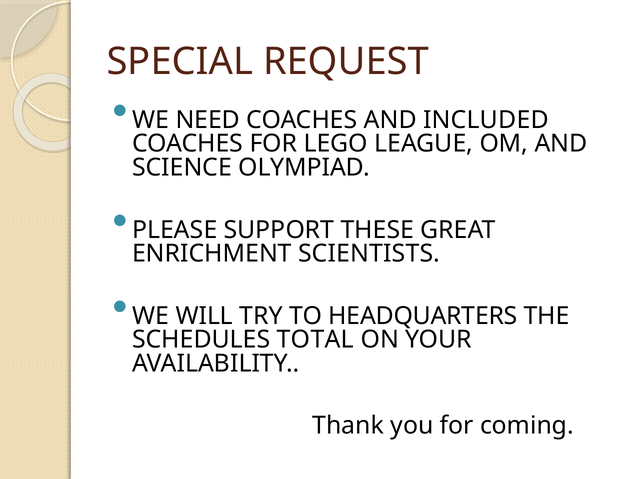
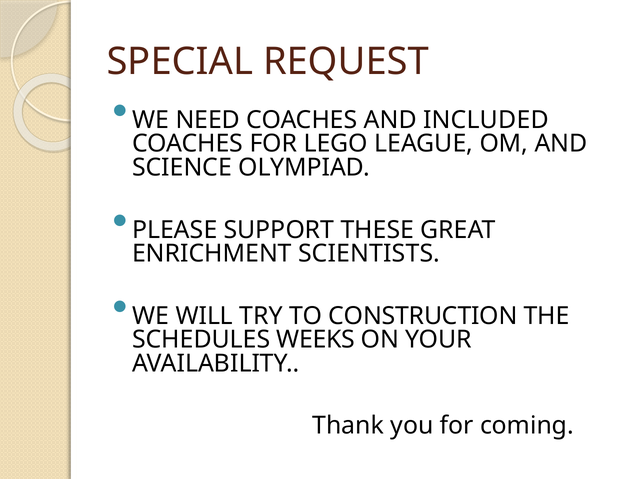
HEADQUARTERS: HEADQUARTERS -> CONSTRUCTION (423, 316)
TOTAL: TOTAL -> WEEKS (316, 340)
